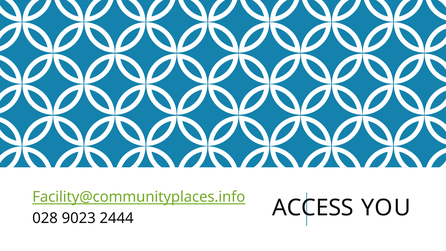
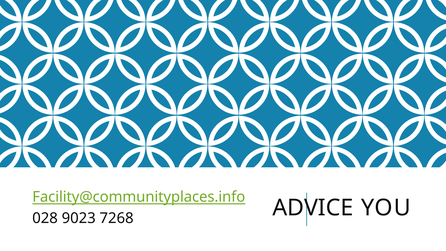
ACCESS: ACCESS -> ADVICE (313, 208)
2444: 2444 -> 7268 (117, 218)
